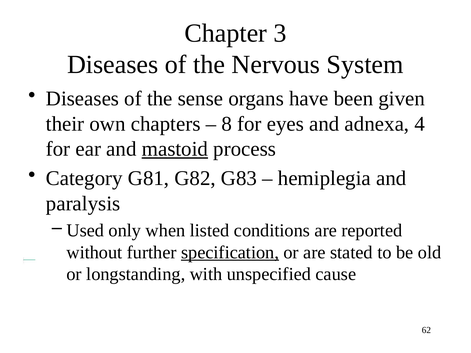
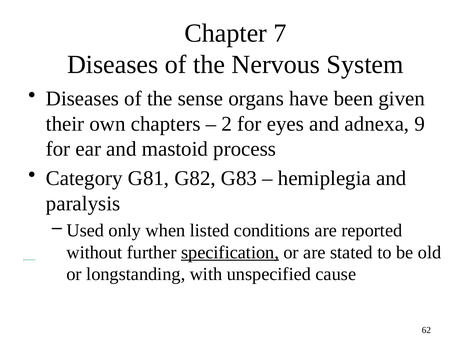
3: 3 -> 7 (280, 33)
8: 8 -> 2 (227, 124)
4: 4 -> 9 (420, 124)
mastoid underline: present -> none (175, 149)
